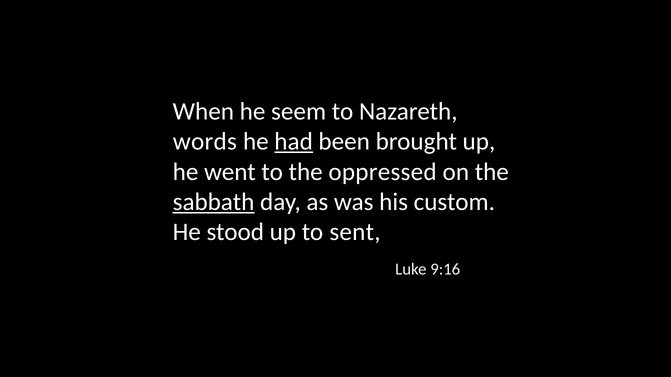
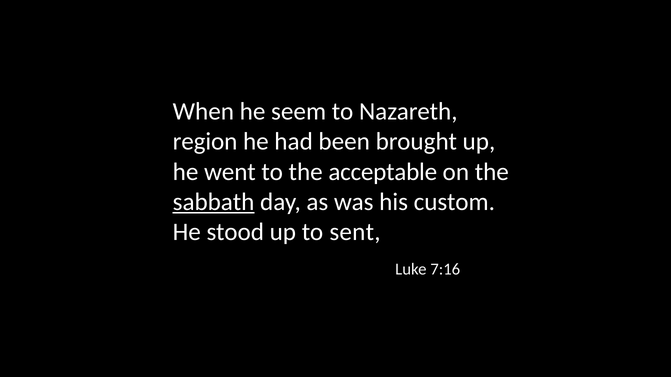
words: words -> region (205, 142)
had underline: present -> none (294, 142)
oppressed: oppressed -> acceptable (383, 172)
9:16: 9:16 -> 7:16 (445, 270)
